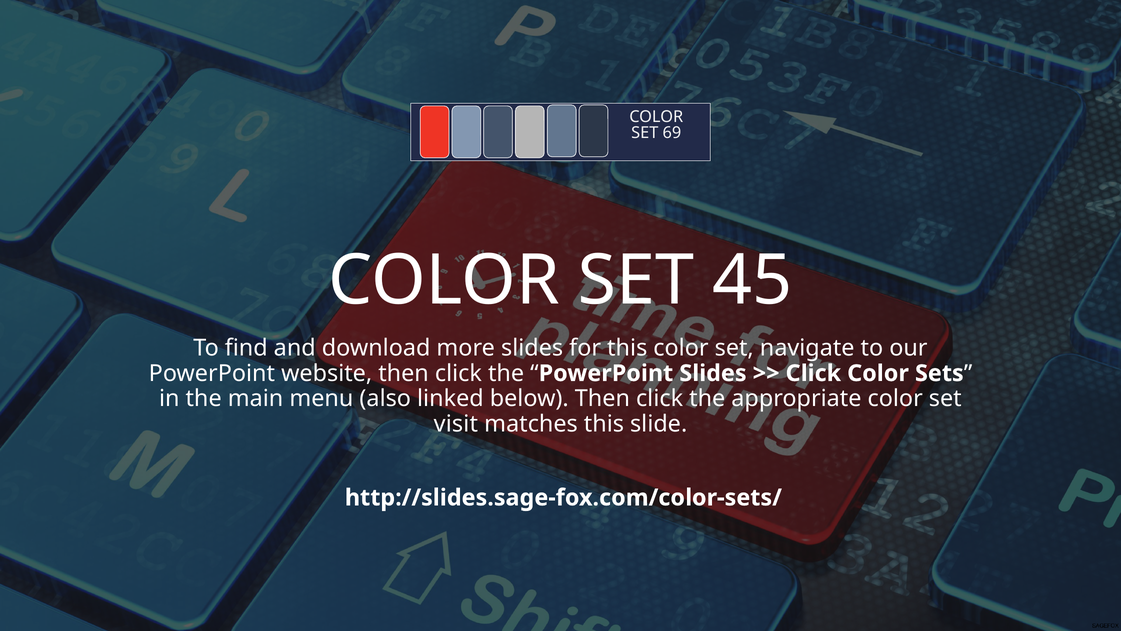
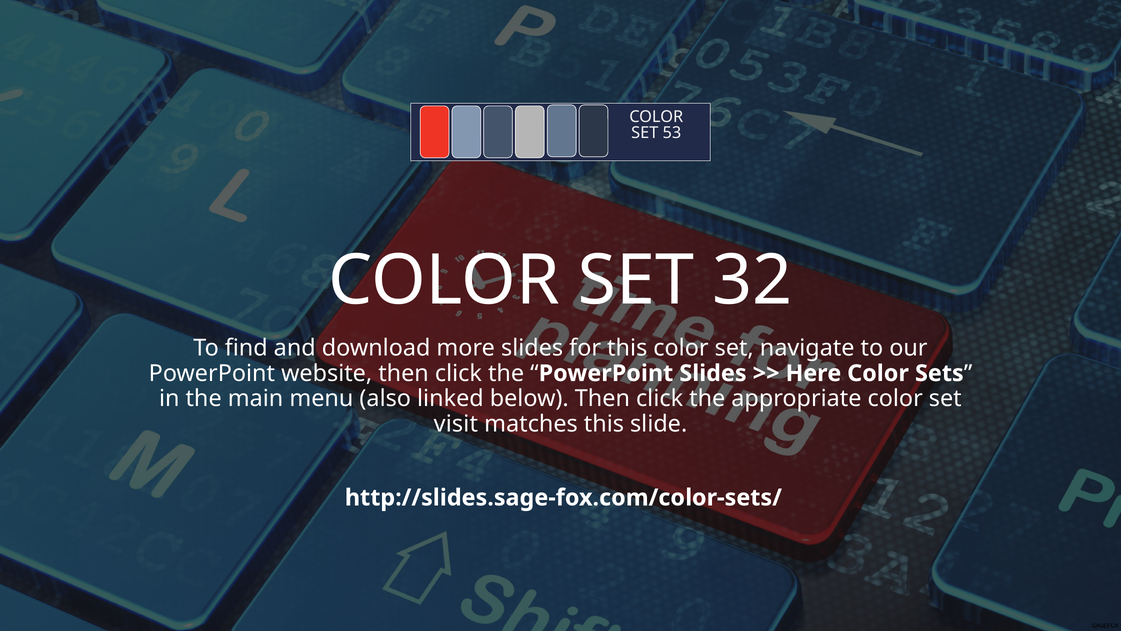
69: 69 -> 53 (672, 133)
45: 45 -> 32 (752, 280)
Click: Click -> Here (813, 373)
